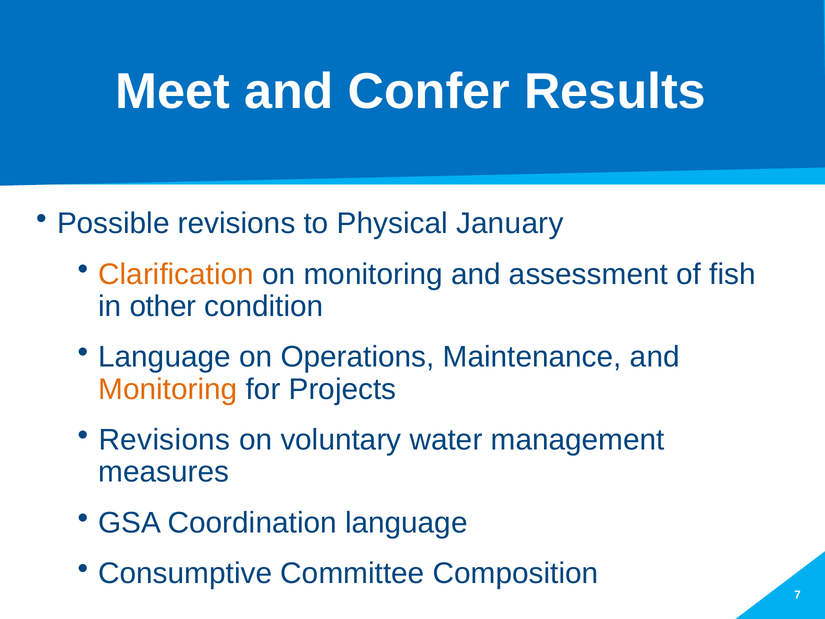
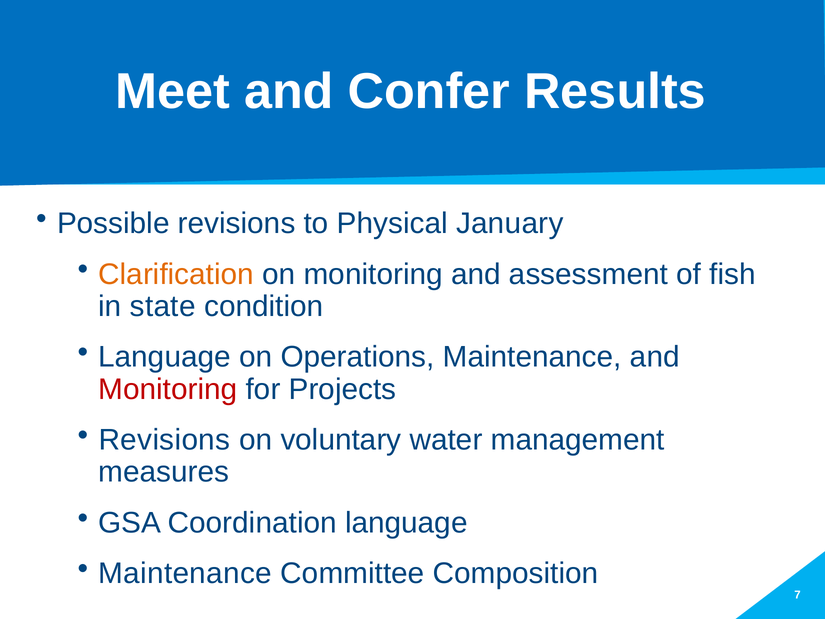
other: other -> state (163, 306)
Monitoring colour: orange -> red (168, 389)
Consumptive: Consumptive -> Maintenance (185, 573)
